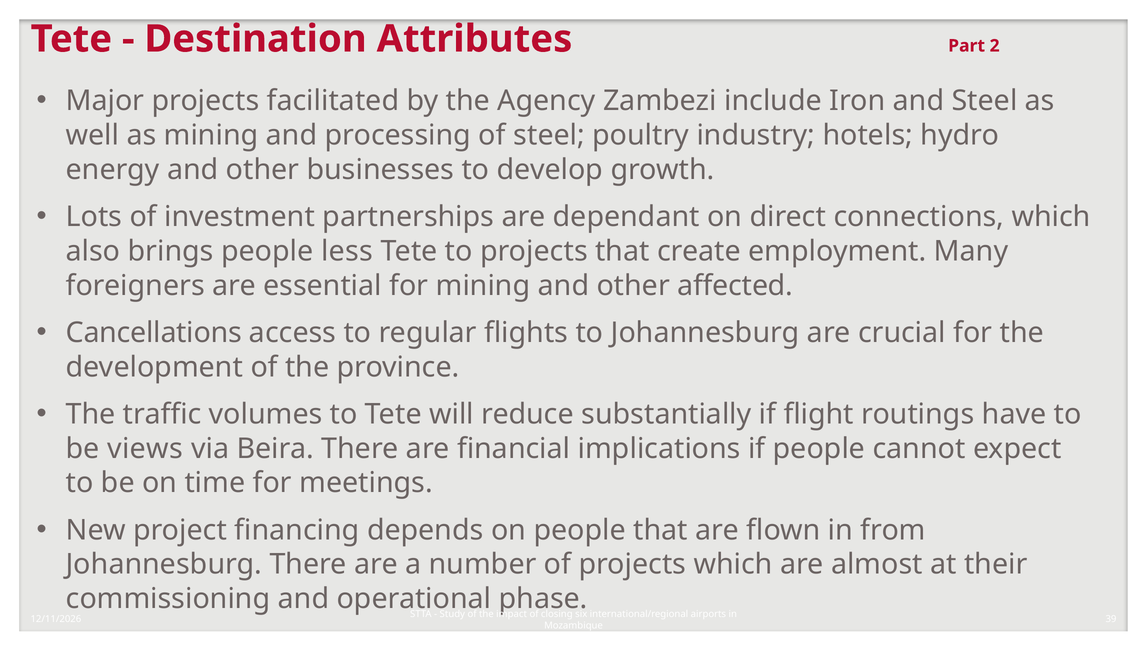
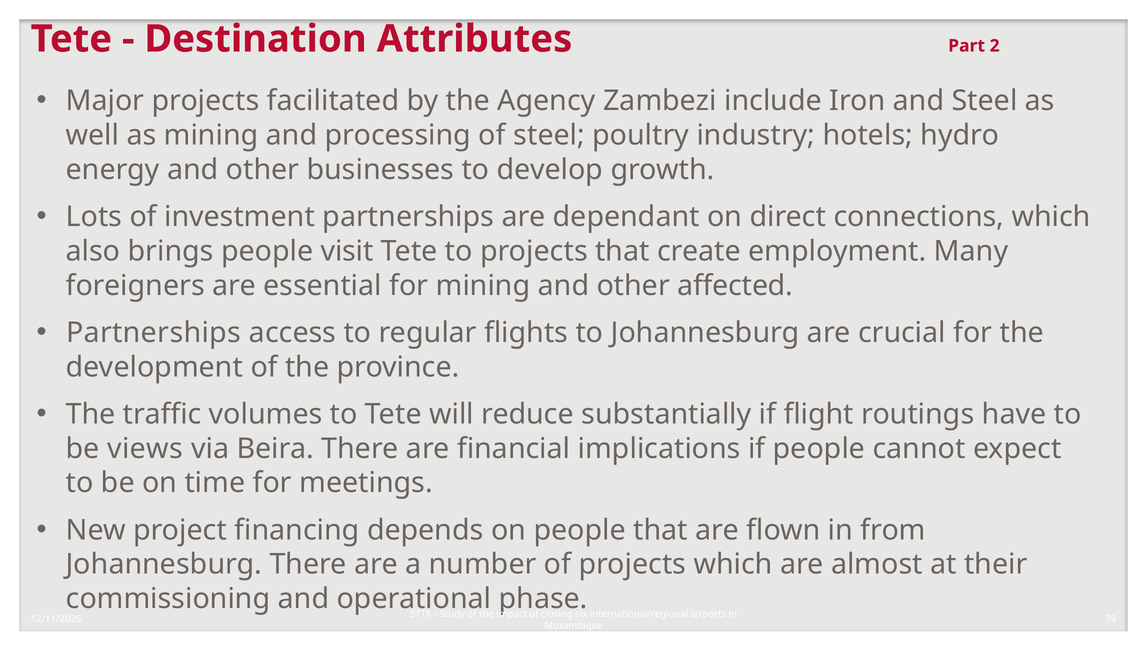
less: less -> visit (347, 251)
Cancellations: Cancellations -> Partnerships (154, 333)
